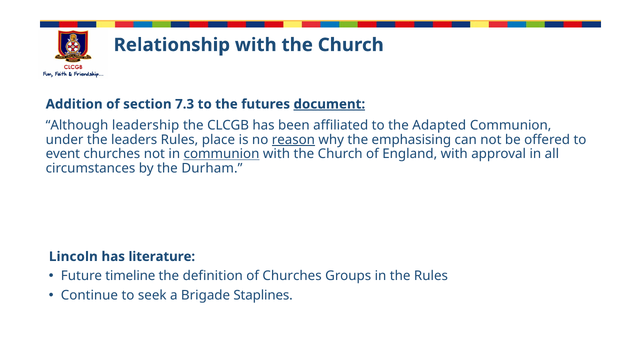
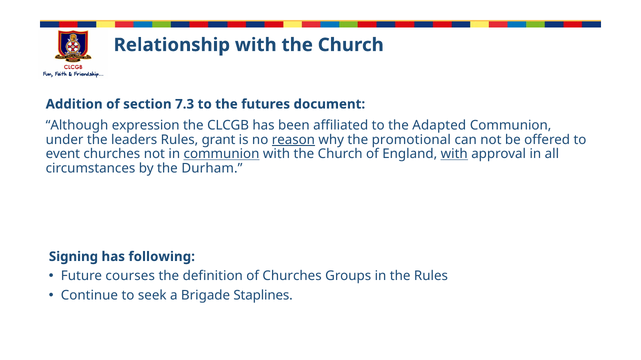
document underline: present -> none (329, 104)
leadership: leadership -> expression (146, 125)
place: place -> grant (219, 140)
emphasising: emphasising -> promotional (411, 140)
with underline: none -> present (454, 154)
Lincoln: Lincoln -> Signing (73, 257)
literature: literature -> following (162, 257)
timeline: timeline -> courses (130, 277)
